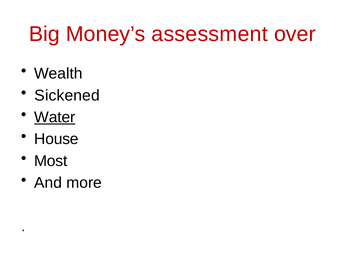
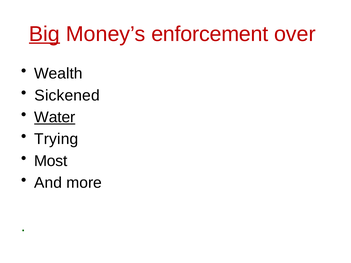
Big underline: none -> present (44, 34)
assessment: assessment -> enforcement (210, 34)
House: House -> Trying (56, 139)
